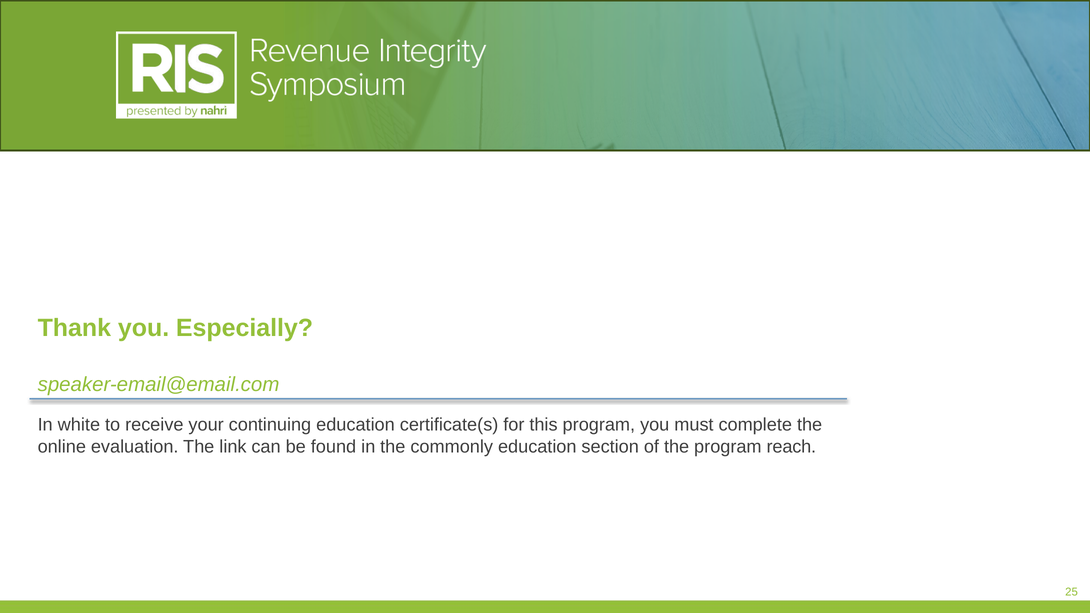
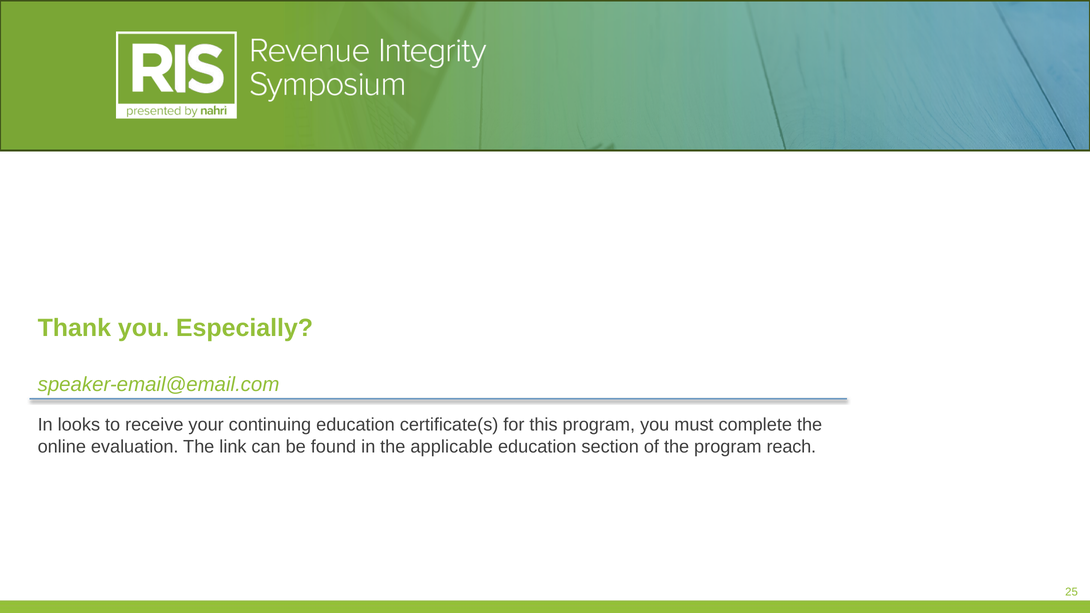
white: white -> looks (79, 425)
commonly: commonly -> applicable (452, 447)
